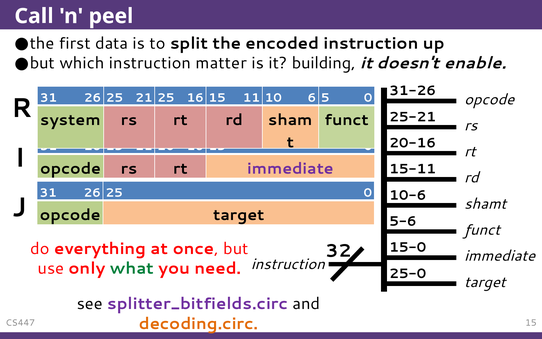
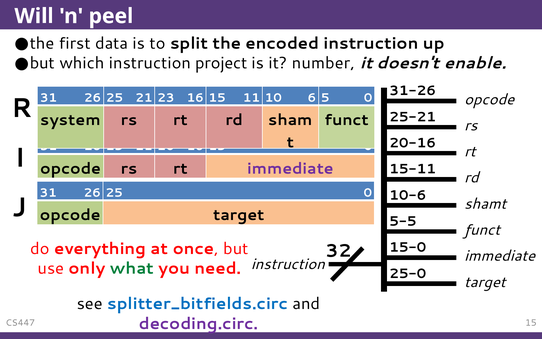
Call: Call -> Will (34, 16)
matter: matter -> project (221, 63)
building: building -> number (324, 63)
21 25: 25 -> 23 (166, 98)
5-6: 5-6 -> 5-5 (403, 221)
splitter_bitfields.circ colour: purple -> blue (198, 303)
decoding.circ colour: orange -> purple (198, 323)
